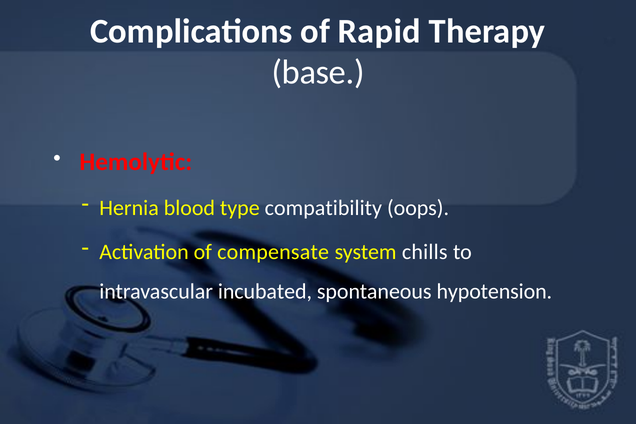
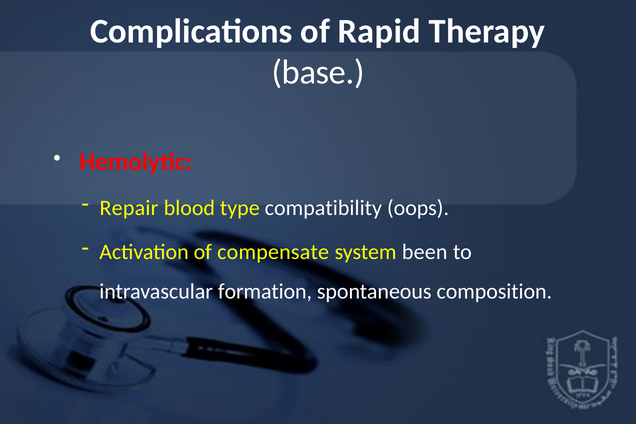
Hernia: Hernia -> Repair (129, 208)
chills: chills -> been (425, 252)
incubated: incubated -> formation (265, 291)
hypotension: hypotension -> composition (494, 291)
